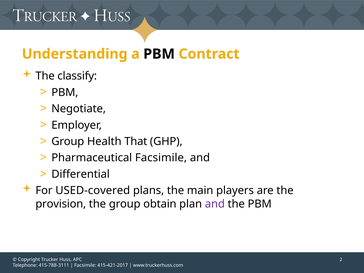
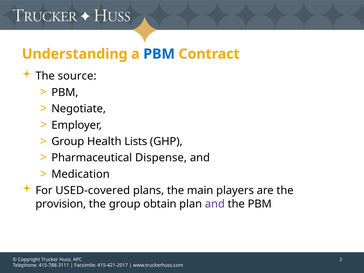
PBM colour: black -> blue (159, 54)
classify: classify -> source (77, 76)
That: That -> Lists (136, 141)
Pharmaceutical Facsimile: Facsimile -> Dispense (161, 158)
Differential: Differential -> Medication (81, 174)
